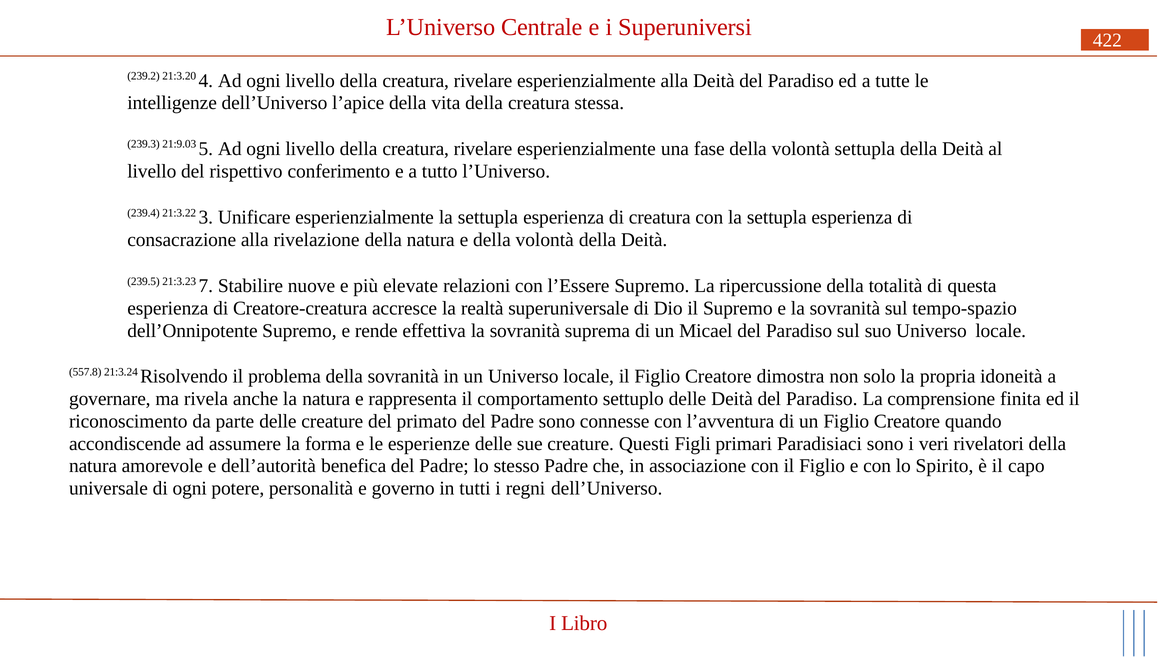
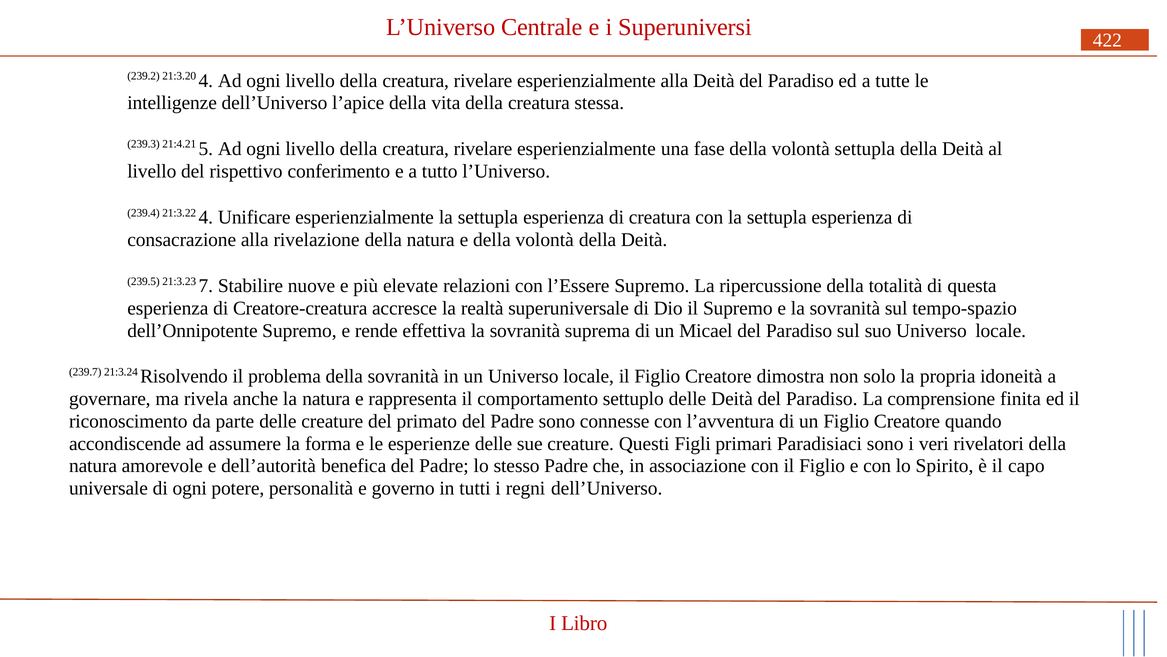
21:9.03: 21:9.03 -> 21:4.21 (179, 144)
21:3.22 3: 3 -> 4 (206, 218)
557.8: 557.8 -> 239.7 (85, 372)
